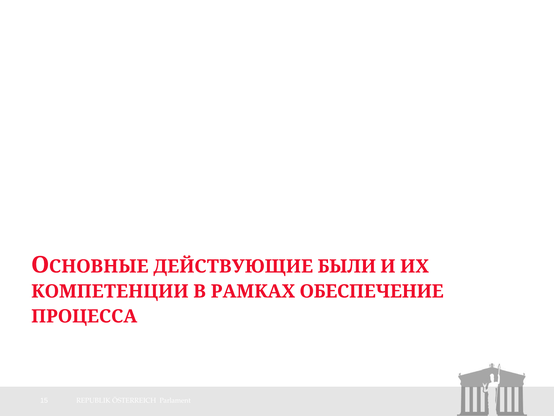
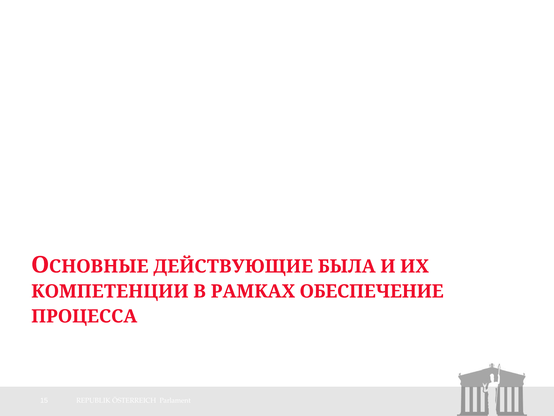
БЫЛИ: БЫЛИ -> БЫЛА (347, 266)
